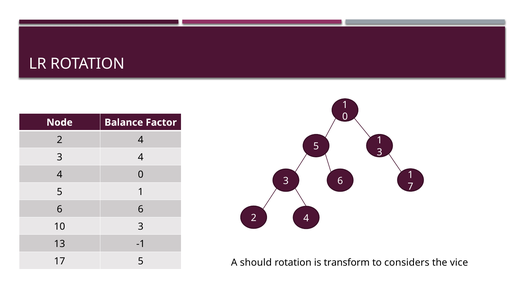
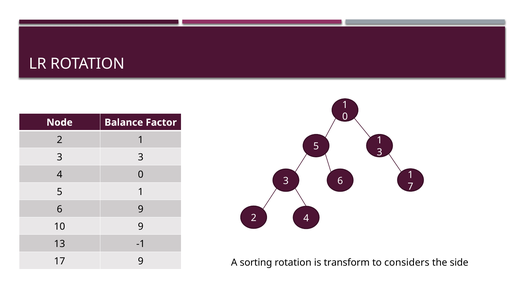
2 4: 4 -> 1 (141, 140)
3 4: 4 -> 3 (141, 157)
6 6: 6 -> 9 (141, 209)
10 3: 3 -> 9 (141, 226)
17 5: 5 -> 9 (141, 261)
should: should -> sorting (256, 263)
vice: vice -> side (459, 263)
